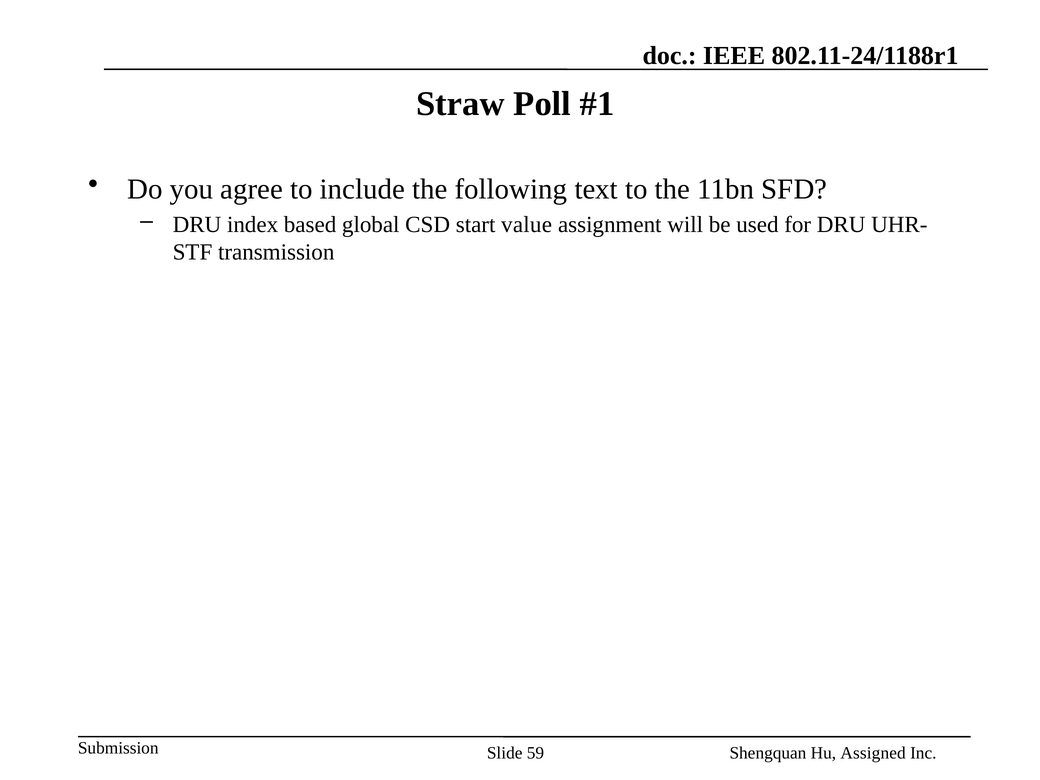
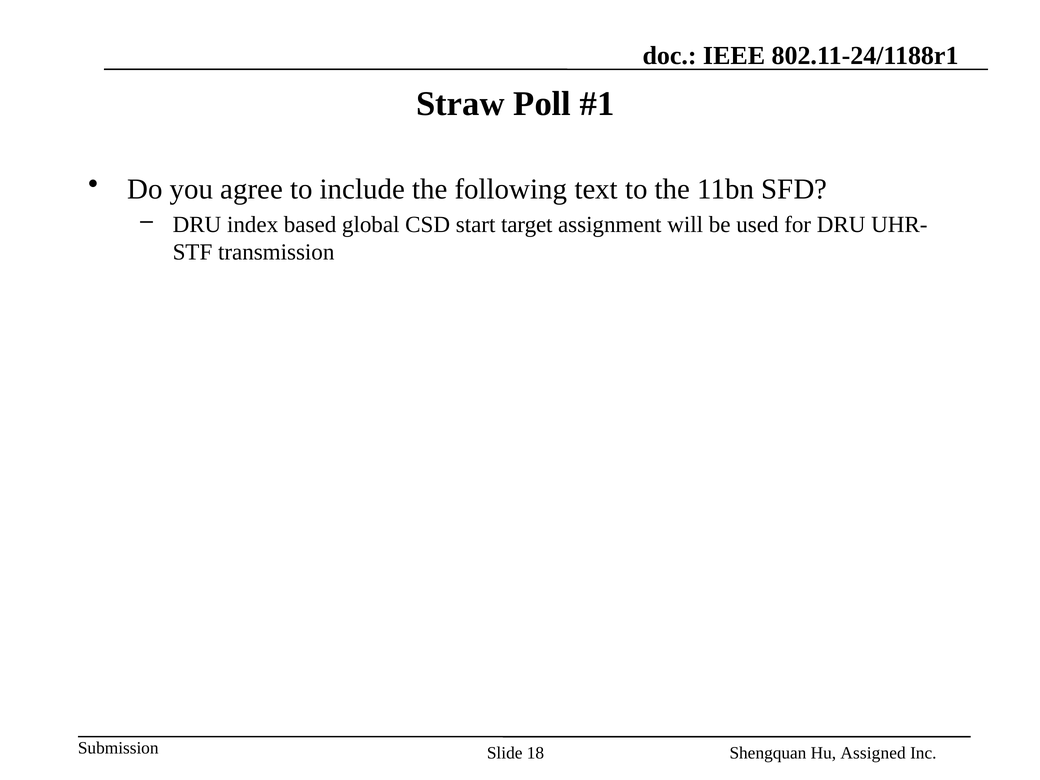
value: value -> target (527, 225)
59: 59 -> 18 (535, 753)
